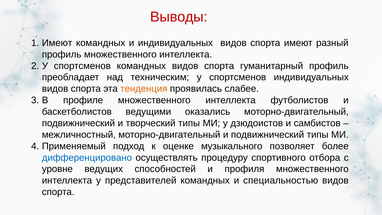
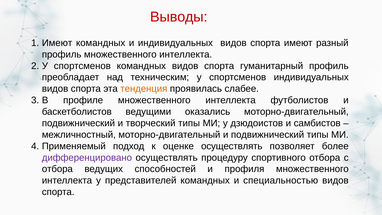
оценке музыкального: музыкального -> осуществлять (232, 146)
дифференцировано colour: blue -> purple (87, 158)
уровне: уровне -> отбора (57, 169)
